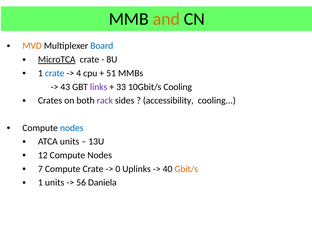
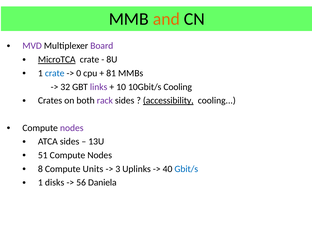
MVD colour: orange -> purple (32, 46)
Board colour: blue -> purple (102, 46)
4: 4 -> 0 (79, 73)
51: 51 -> 81 (111, 73)
43: 43 -> 32 (65, 87)
33: 33 -> 10 (121, 87)
accessibility underline: none -> present (168, 101)
nodes colour: blue -> purple (72, 128)
ATCA units: units -> sides (70, 142)
12: 12 -> 51 (43, 155)
7: 7 -> 8 (40, 169)
Compute Crate: Crate -> Units (93, 169)
0: 0 -> 3 (118, 169)
Gbit/s colour: orange -> blue (186, 169)
1 units: units -> disks (55, 183)
